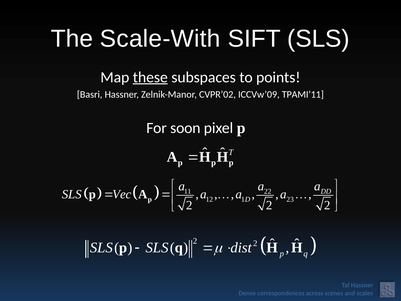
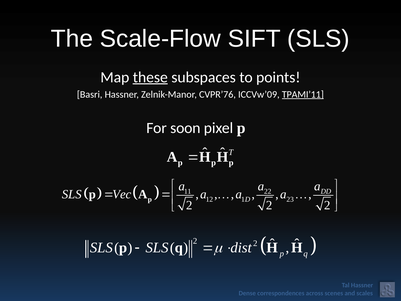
Scale-With: Scale-With -> Scale-Flow (160, 39)
CVPR’02: CVPR’02 -> CVPR’76 (217, 94)
TPAMI’11 underline: none -> present (303, 94)
